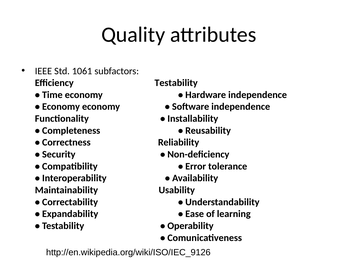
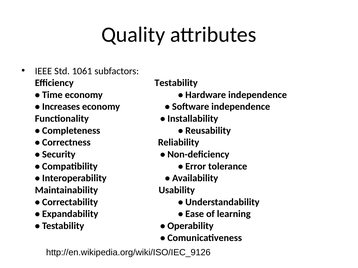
Economy: Economy -> Increases (61, 107)
